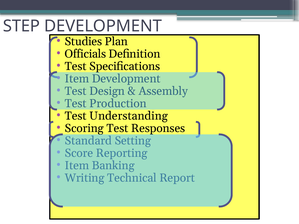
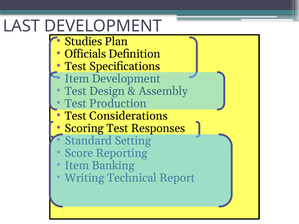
STEP: STEP -> LAST (21, 26)
Understanding: Understanding -> Considerations (129, 116)
